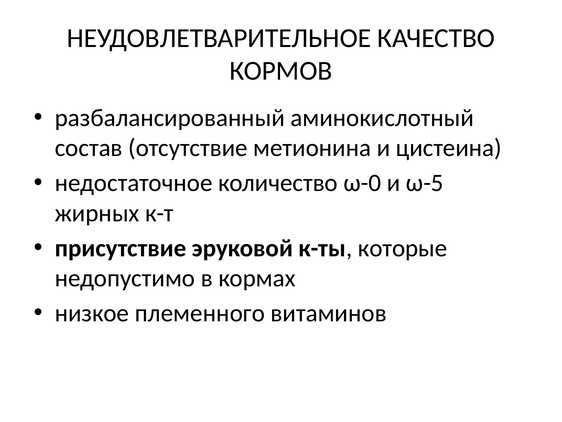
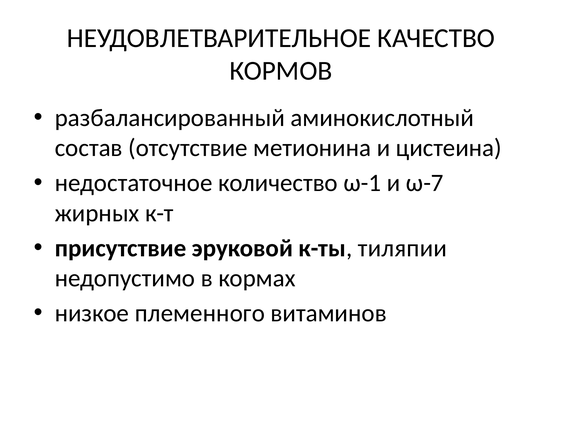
ω-0: ω-0 -> ω-1 (362, 183)
ω-5: ω-5 -> ω-7 (425, 183)
которые: которые -> тиляпии (402, 248)
